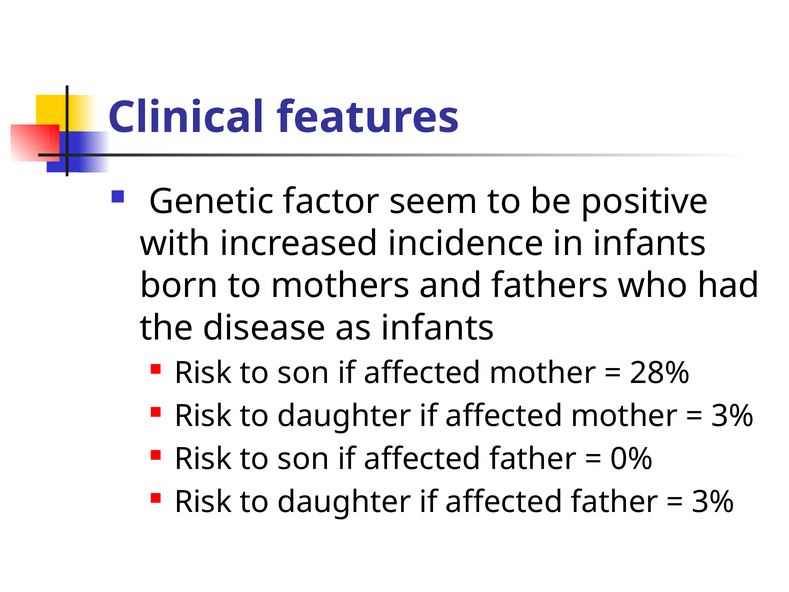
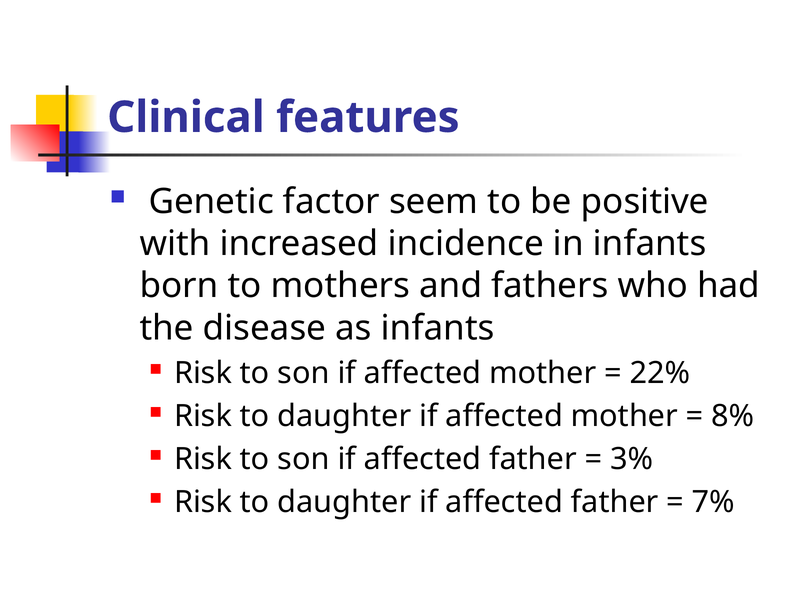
28%: 28% -> 22% (660, 373)
3%: 3% -> 8% (733, 416)
0%: 0% -> 3% (632, 459)
3%: 3% -> 7% (713, 502)
